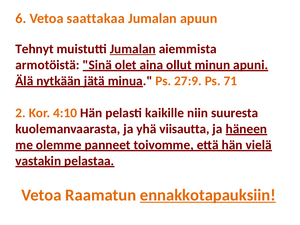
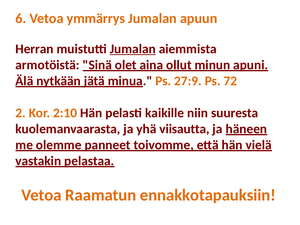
saattakaa: saattakaa -> ymmärrys (96, 18)
Tehnyt: Tehnyt -> Herran (35, 49)
71: 71 -> 72 (230, 81)
4:10: 4:10 -> 2:10 (65, 113)
ennakkotapauksiin underline: present -> none (208, 195)
